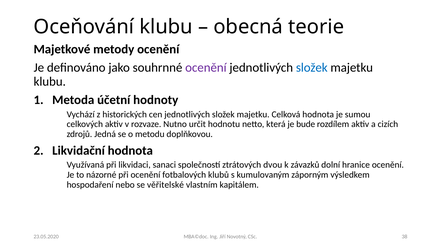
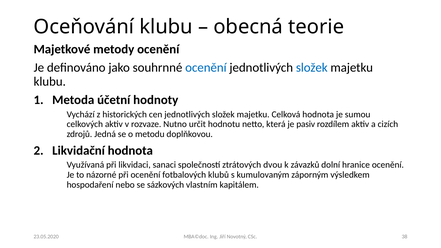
ocenění colour: purple -> blue (206, 68)
bude: bude -> pasiv (306, 124)
věřitelské: věřitelské -> sázkových (166, 185)
